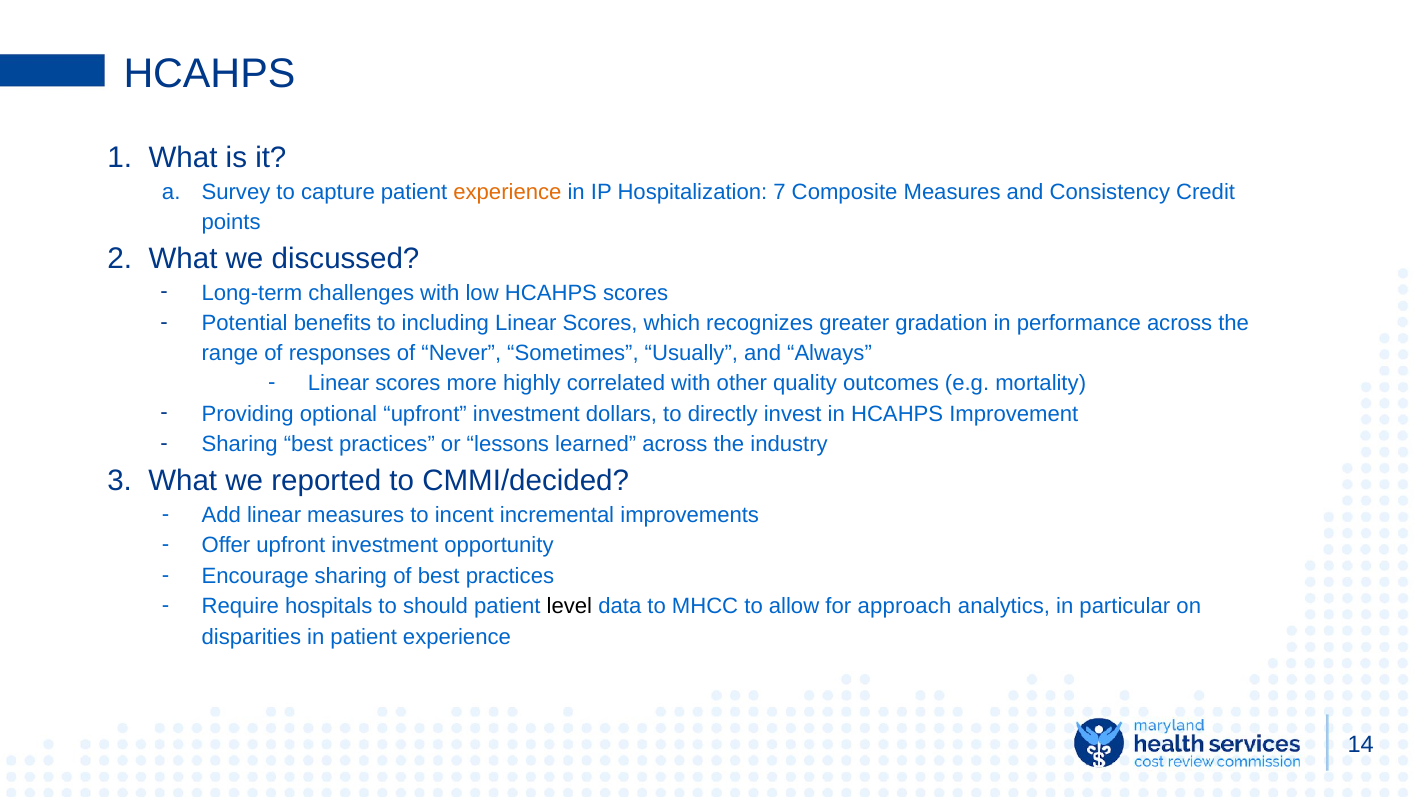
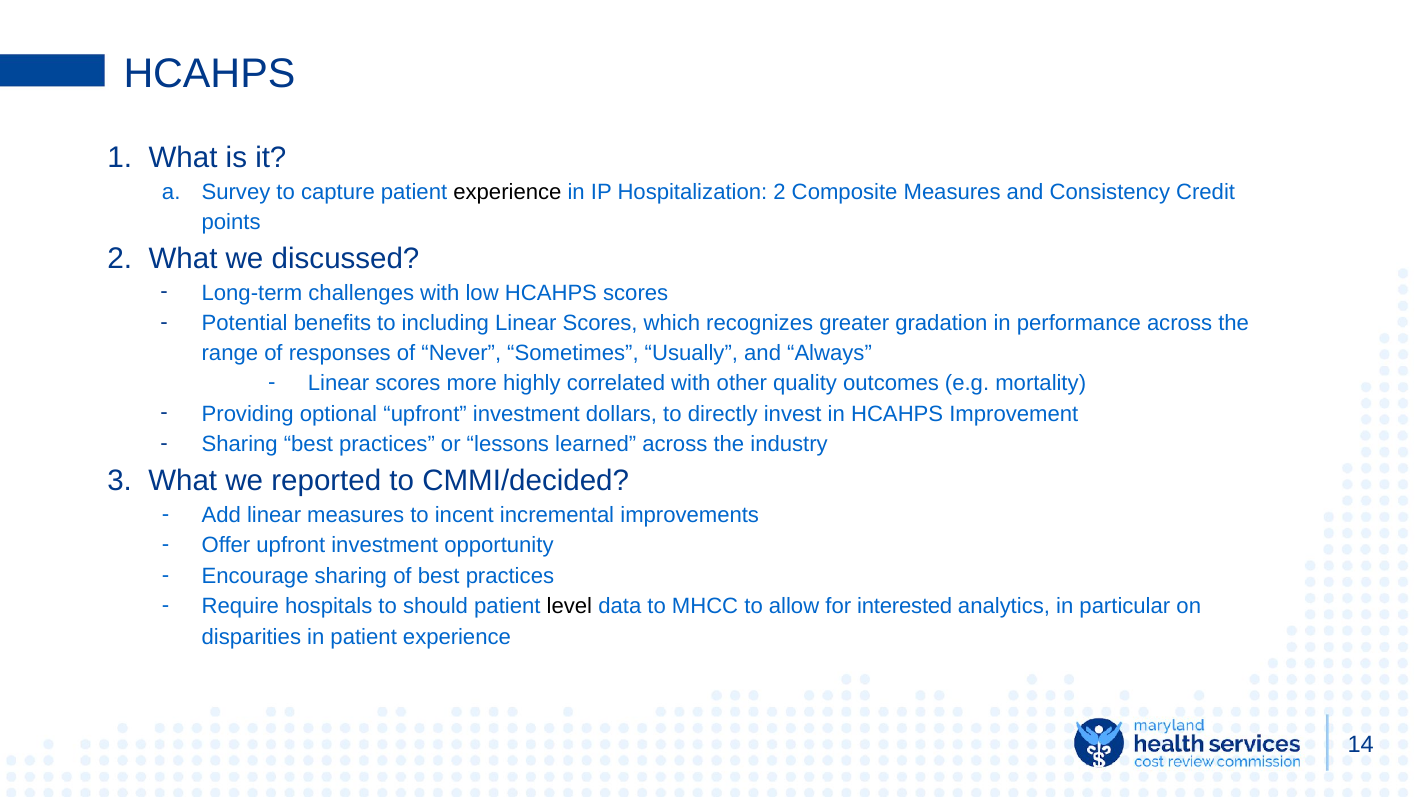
experience colour: orange -> black (507, 192)
Hospitalization 7: 7 -> 2 (780, 192)
approach: approach -> interested (905, 606)
